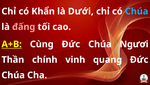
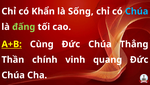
Dưới: Dưới -> Sống (81, 11)
đấng colour: pink -> light green (24, 27)
Ngươi: Ngươi -> Thẳng (134, 44)
